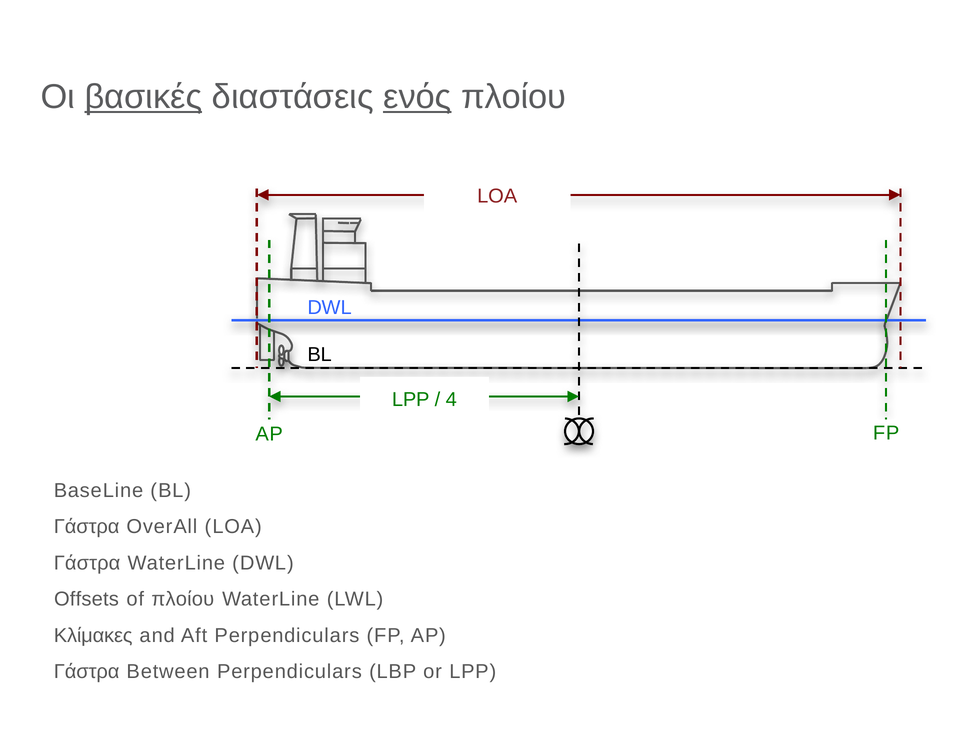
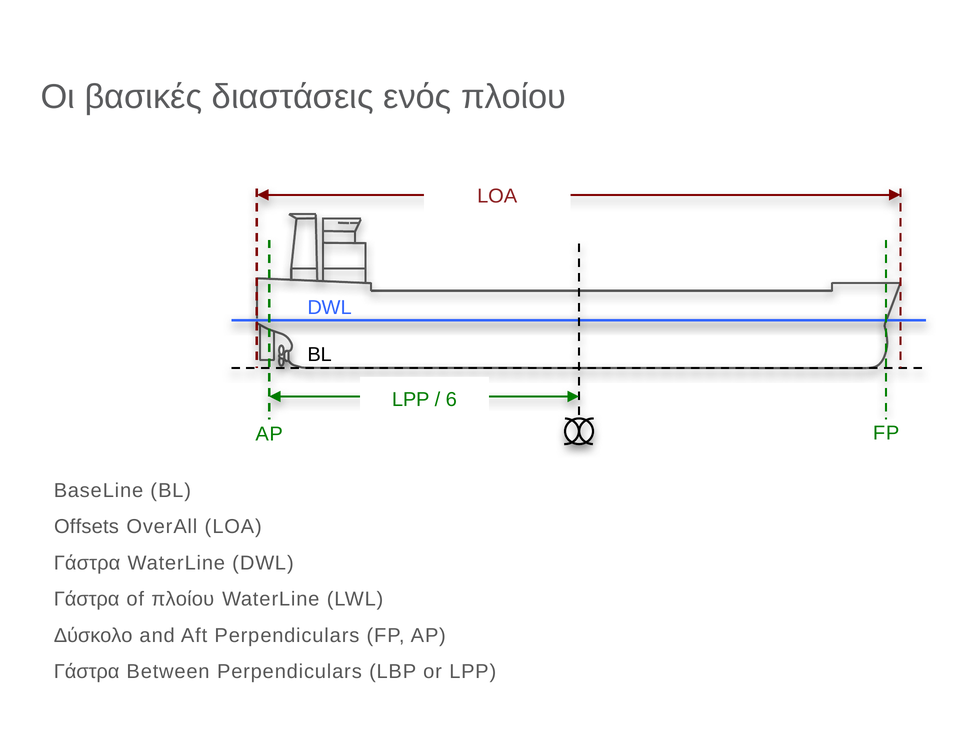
βασικές underline: present -> none (143, 97)
ενός underline: present -> none (417, 97)
4: 4 -> 6 (451, 400)
Γάστρα: Γάστρα -> Offsets (86, 527)
Offsets: Offsets -> Γάστρα (87, 599)
Κλίμακες: Κλίμακες -> Δύσκολο (93, 636)
